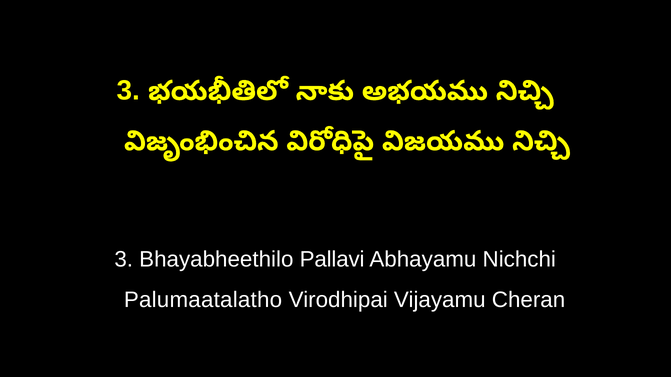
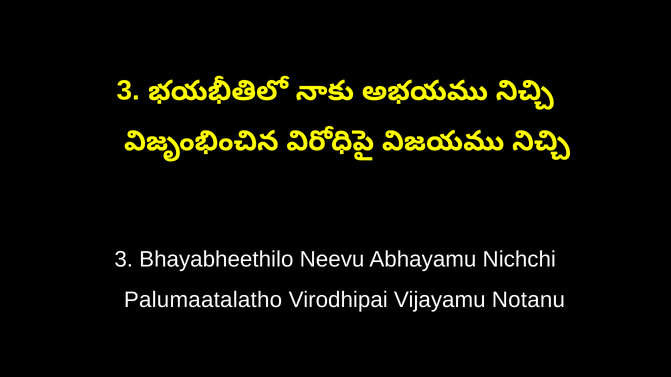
Pallavi: Pallavi -> Neevu (332, 260)
Cheran: Cheran -> Notanu (528, 300)
